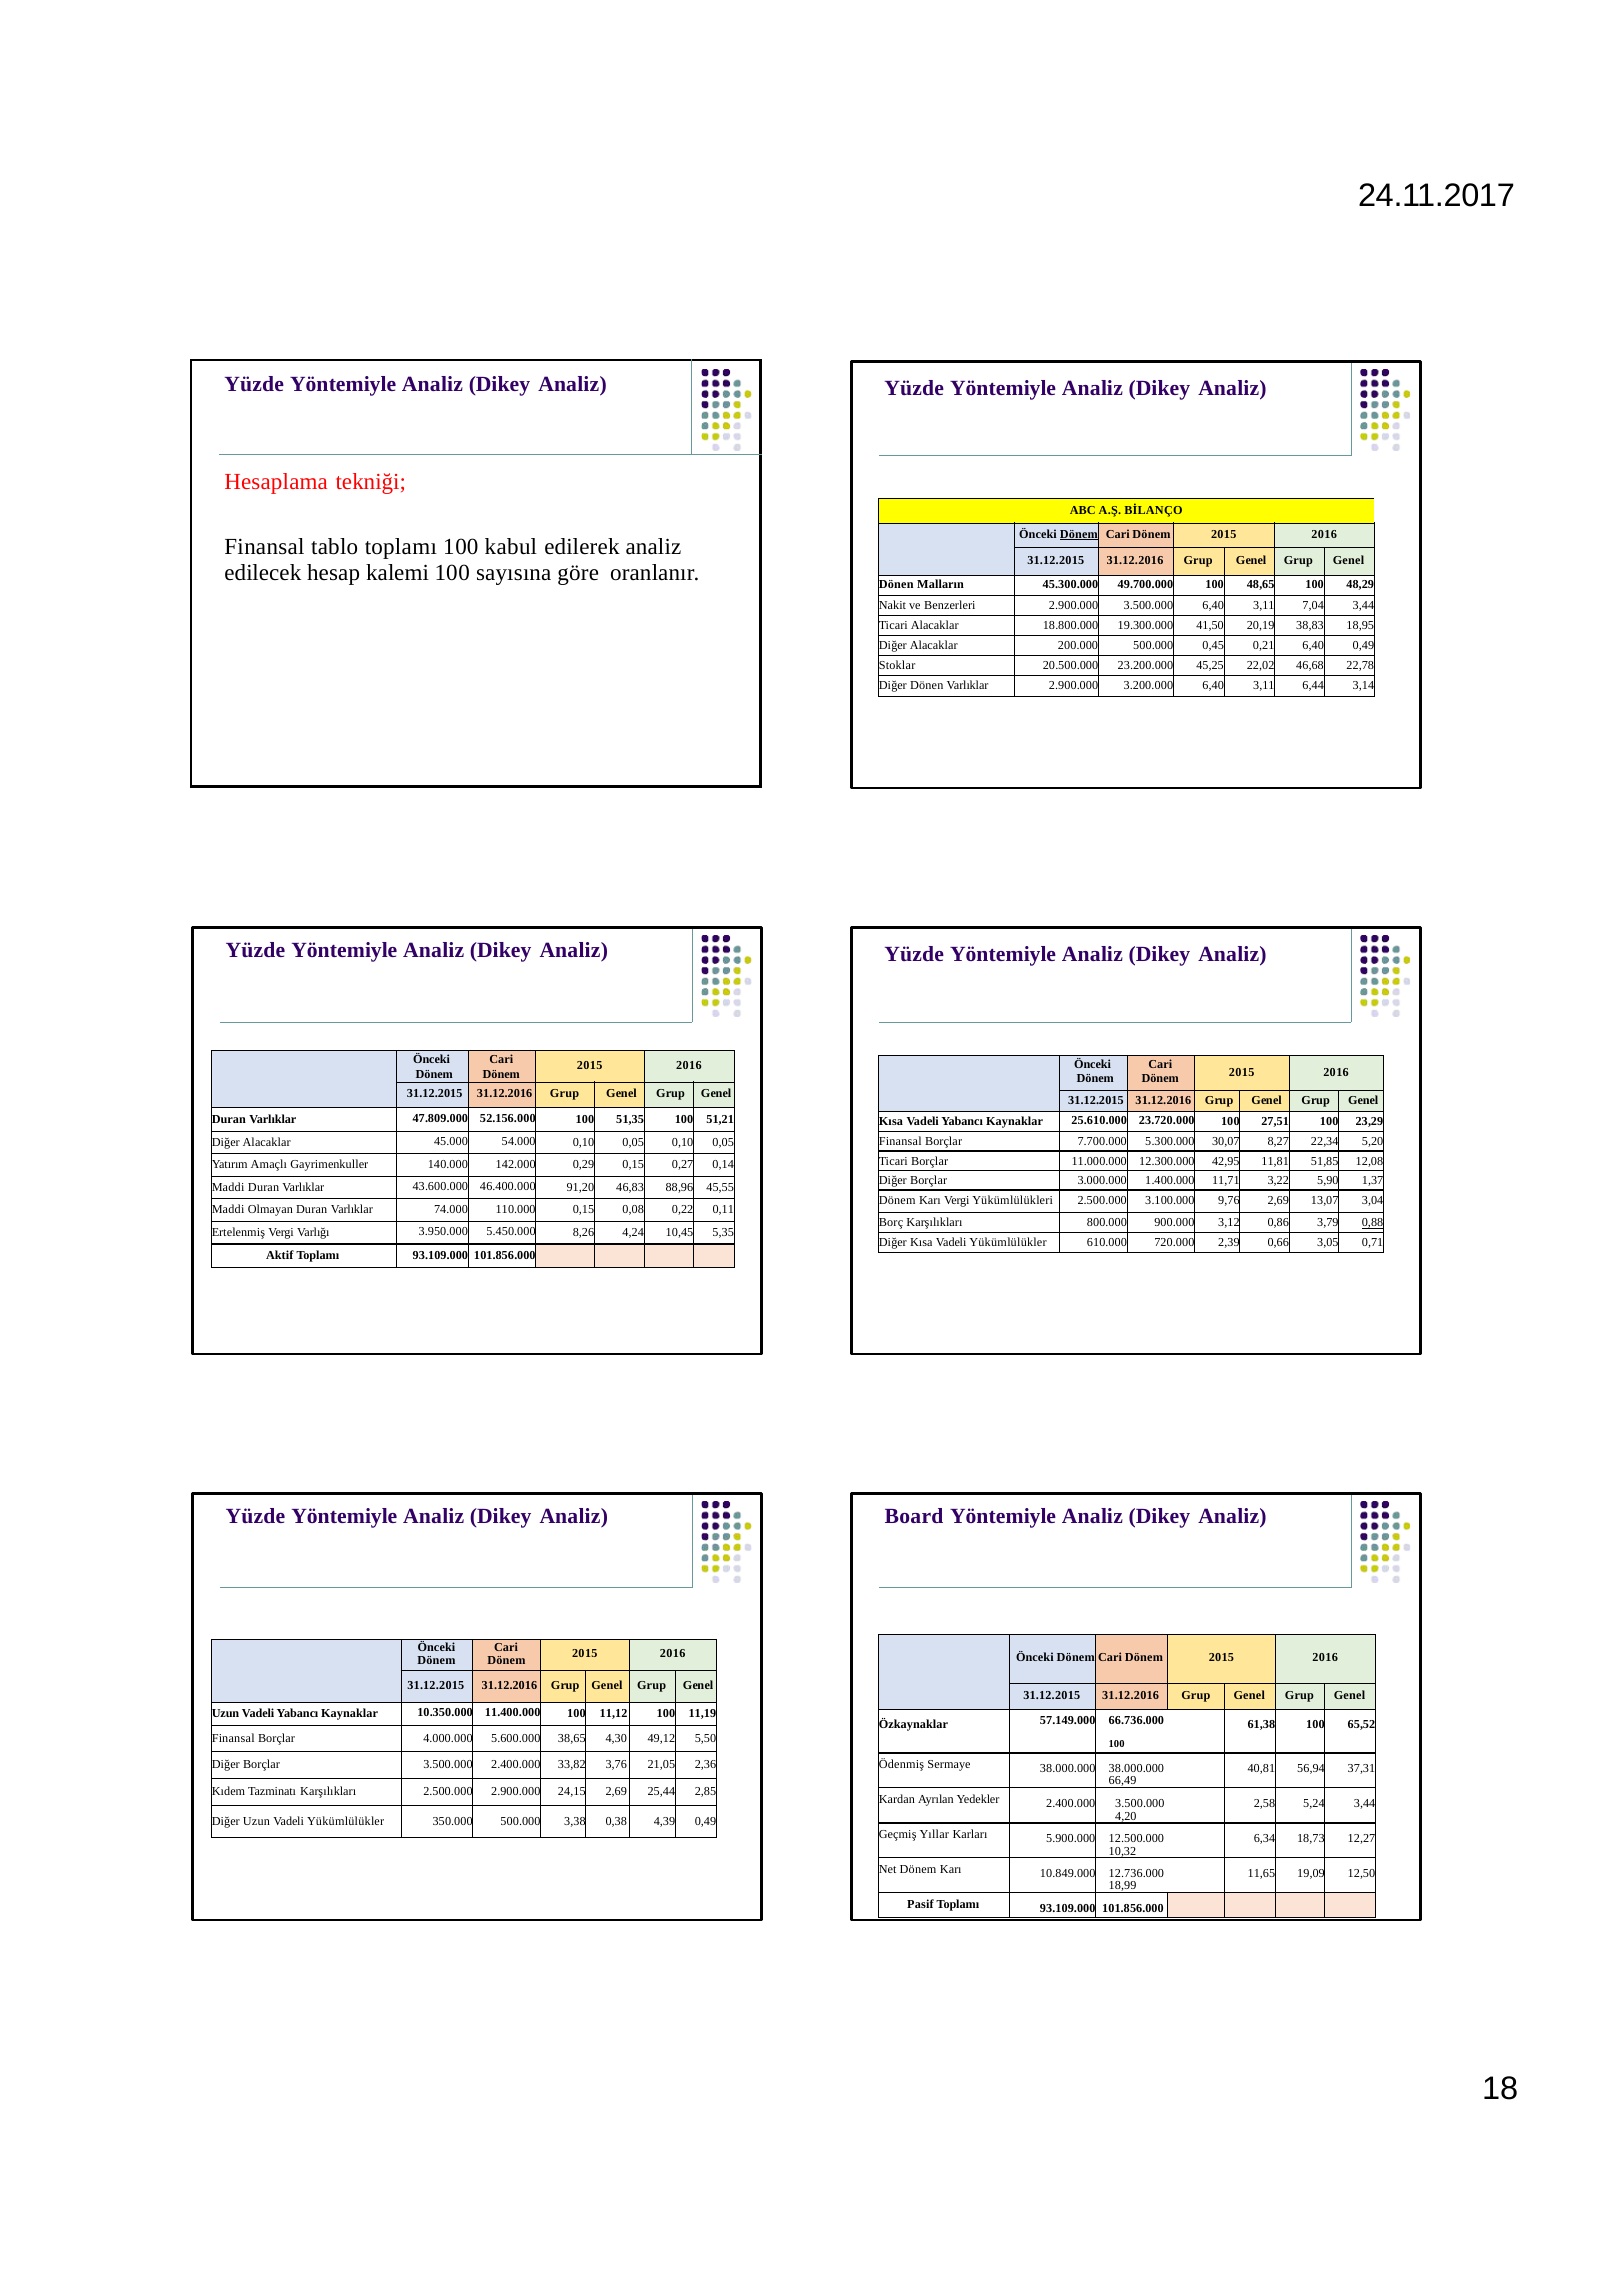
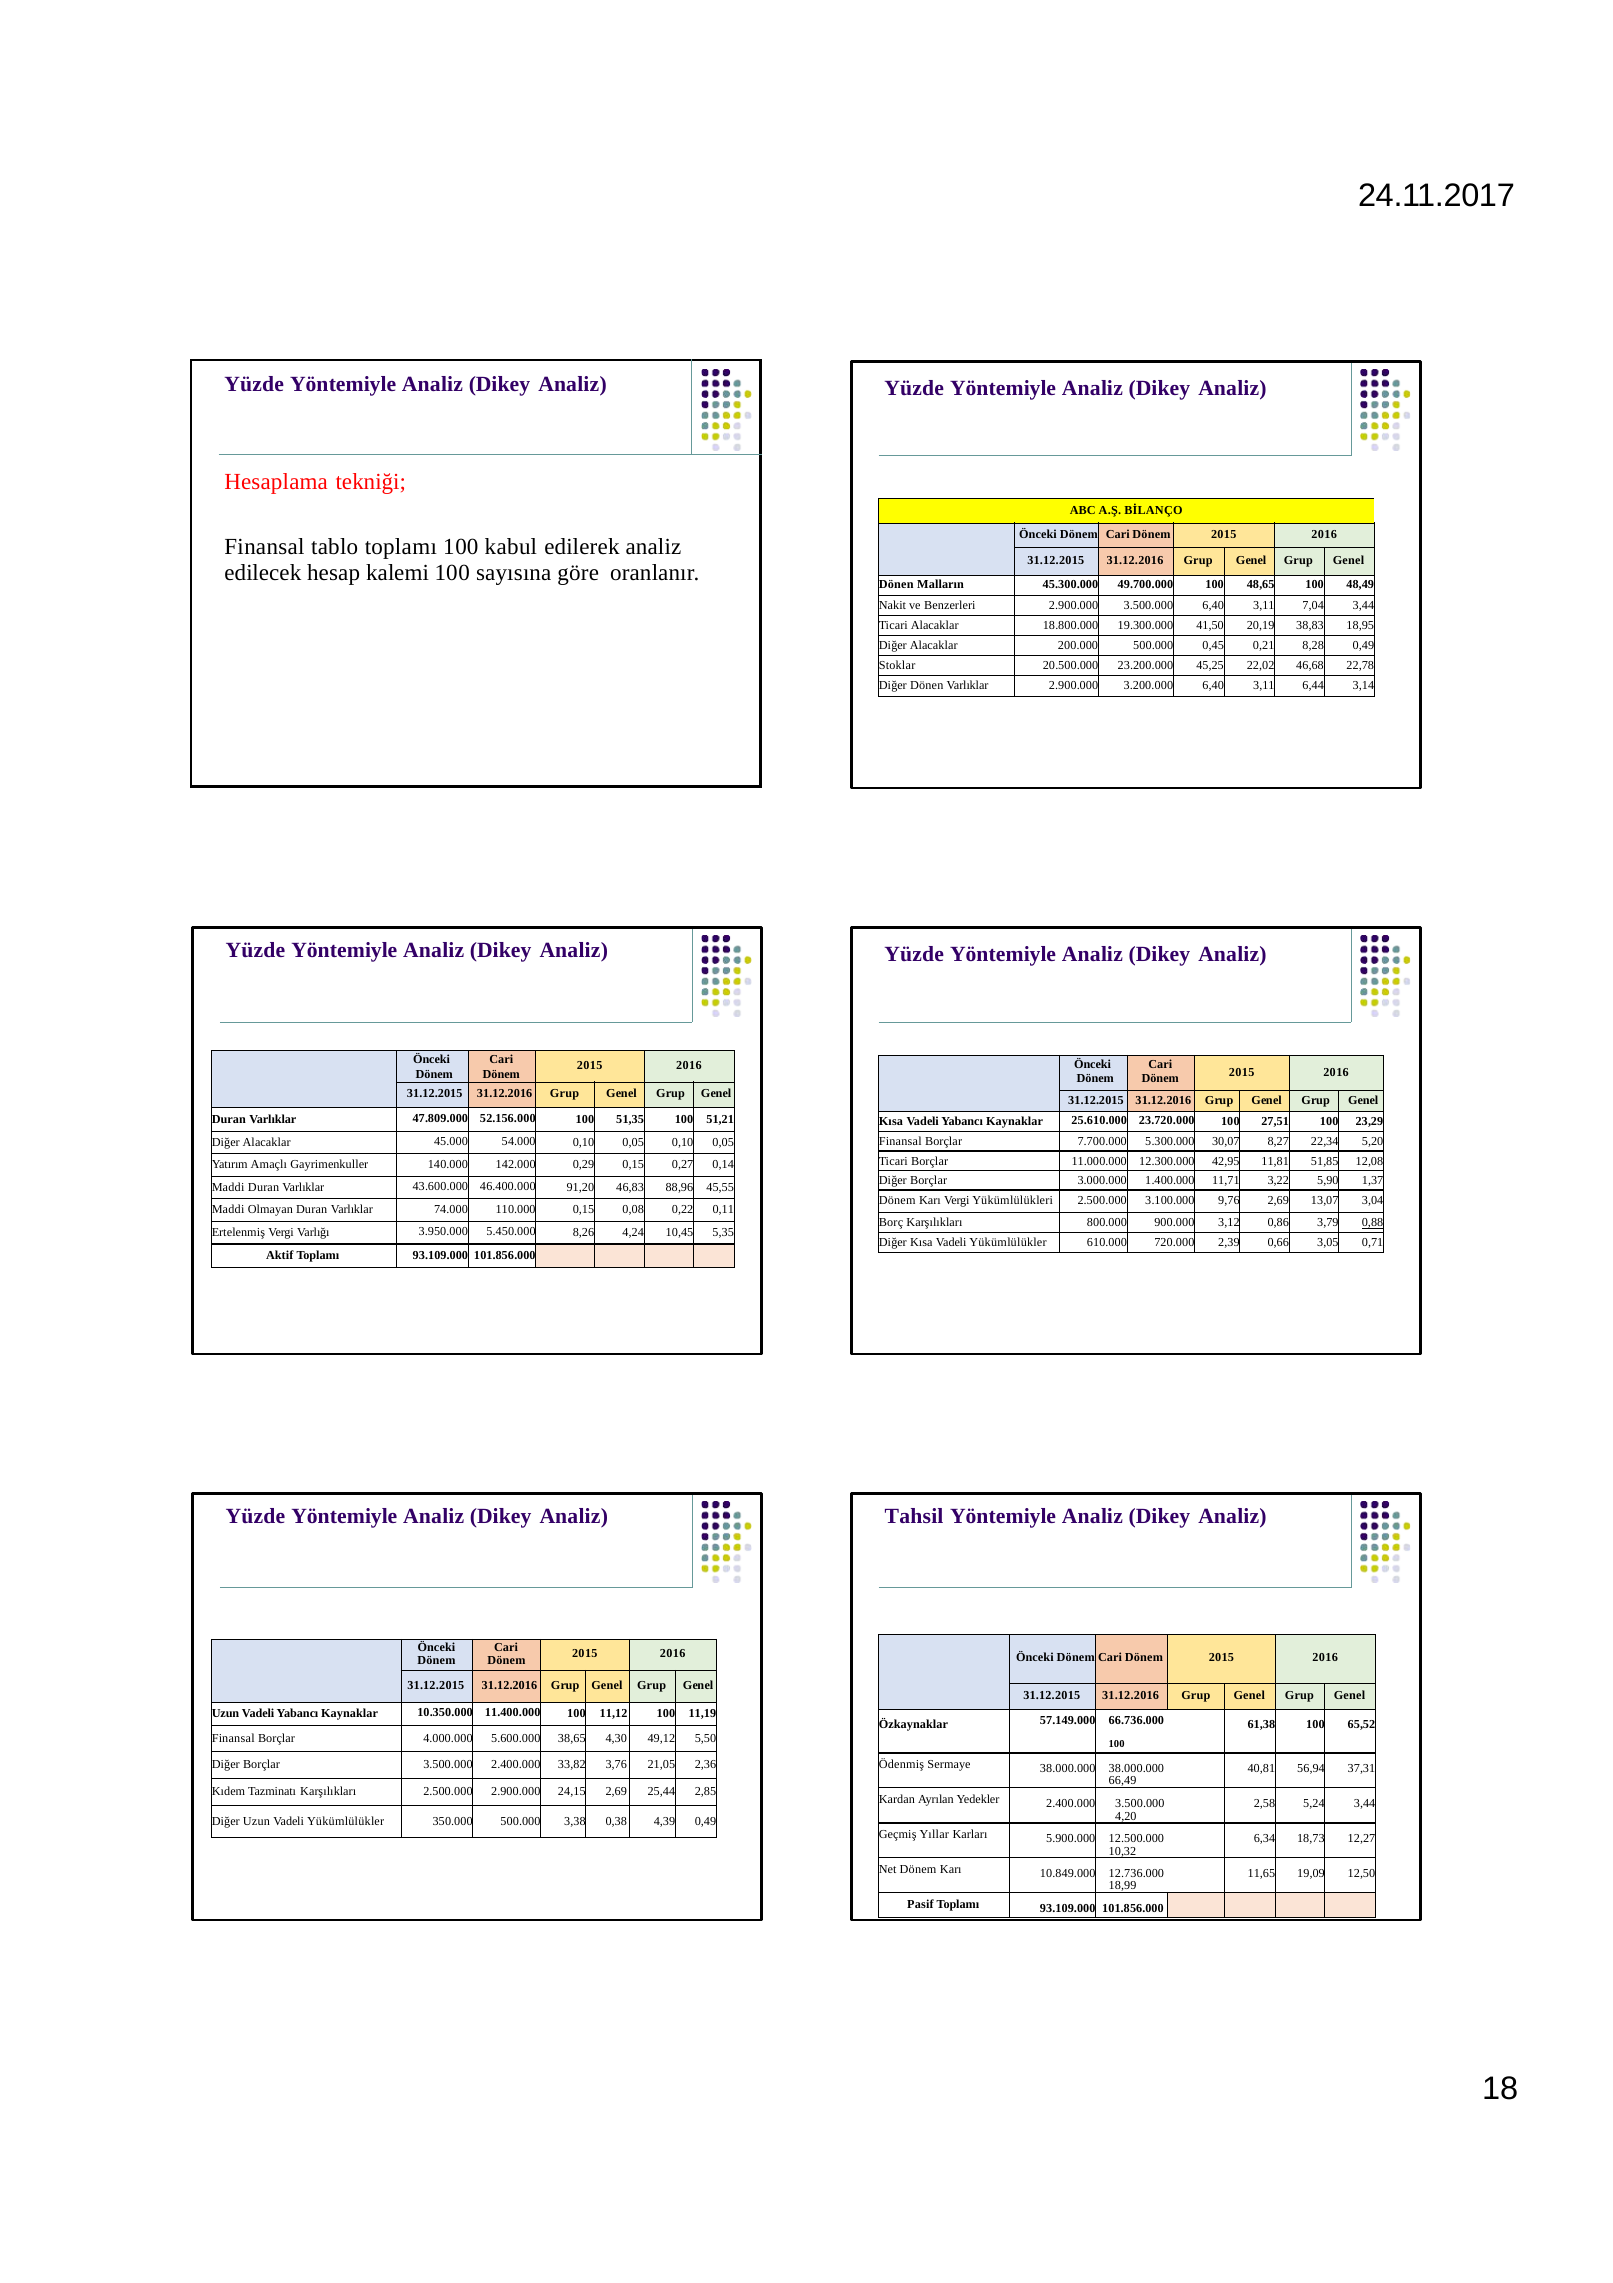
Dönem underline: present -> none (1079, 534)
48,29: 48,29 -> 48,49 (1360, 585)
0,21 6,40: 6,40 -> 8,28 (1313, 646)
Board: Board -> Tahsil (914, 1516)
